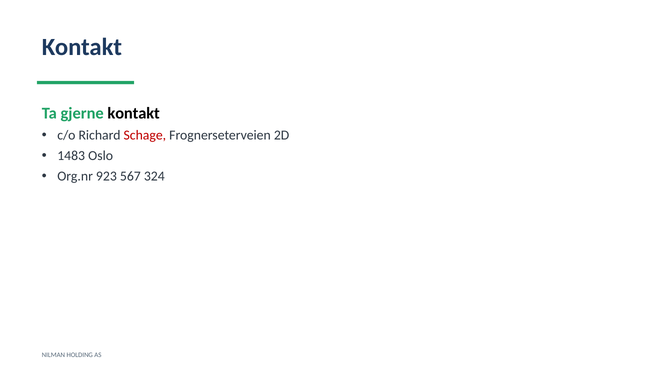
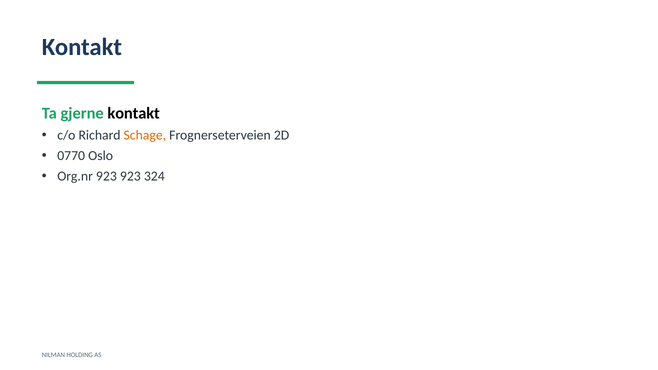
Schage colour: red -> orange (145, 135)
1483: 1483 -> 0770 (71, 156)
923 567: 567 -> 923 (130, 176)
